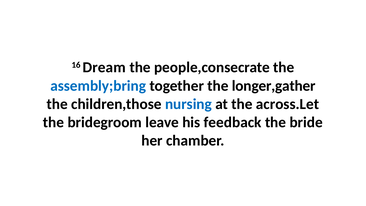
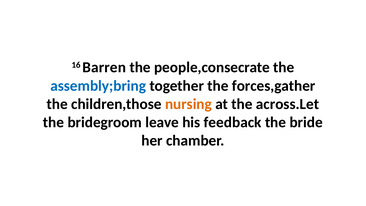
Dream: Dream -> Barren (104, 67)
longer,gather: longer,gather -> forces,gather (274, 86)
nursing colour: blue -> orange (188, 104)
